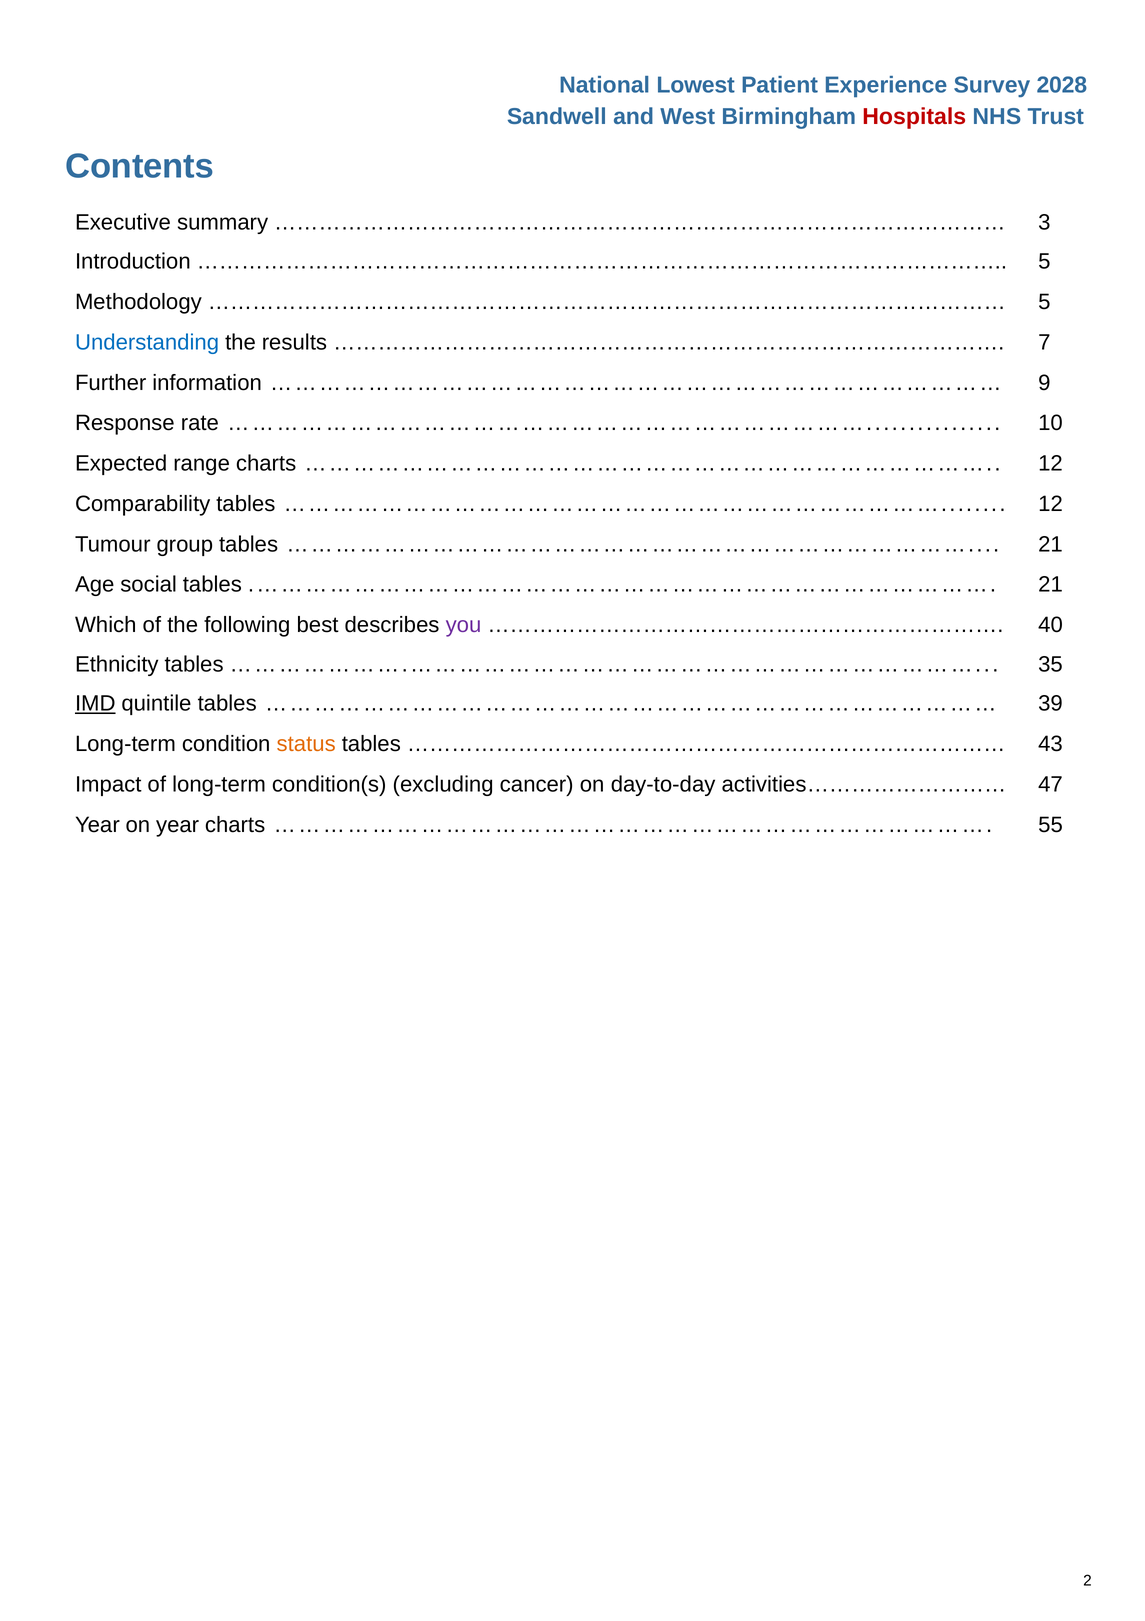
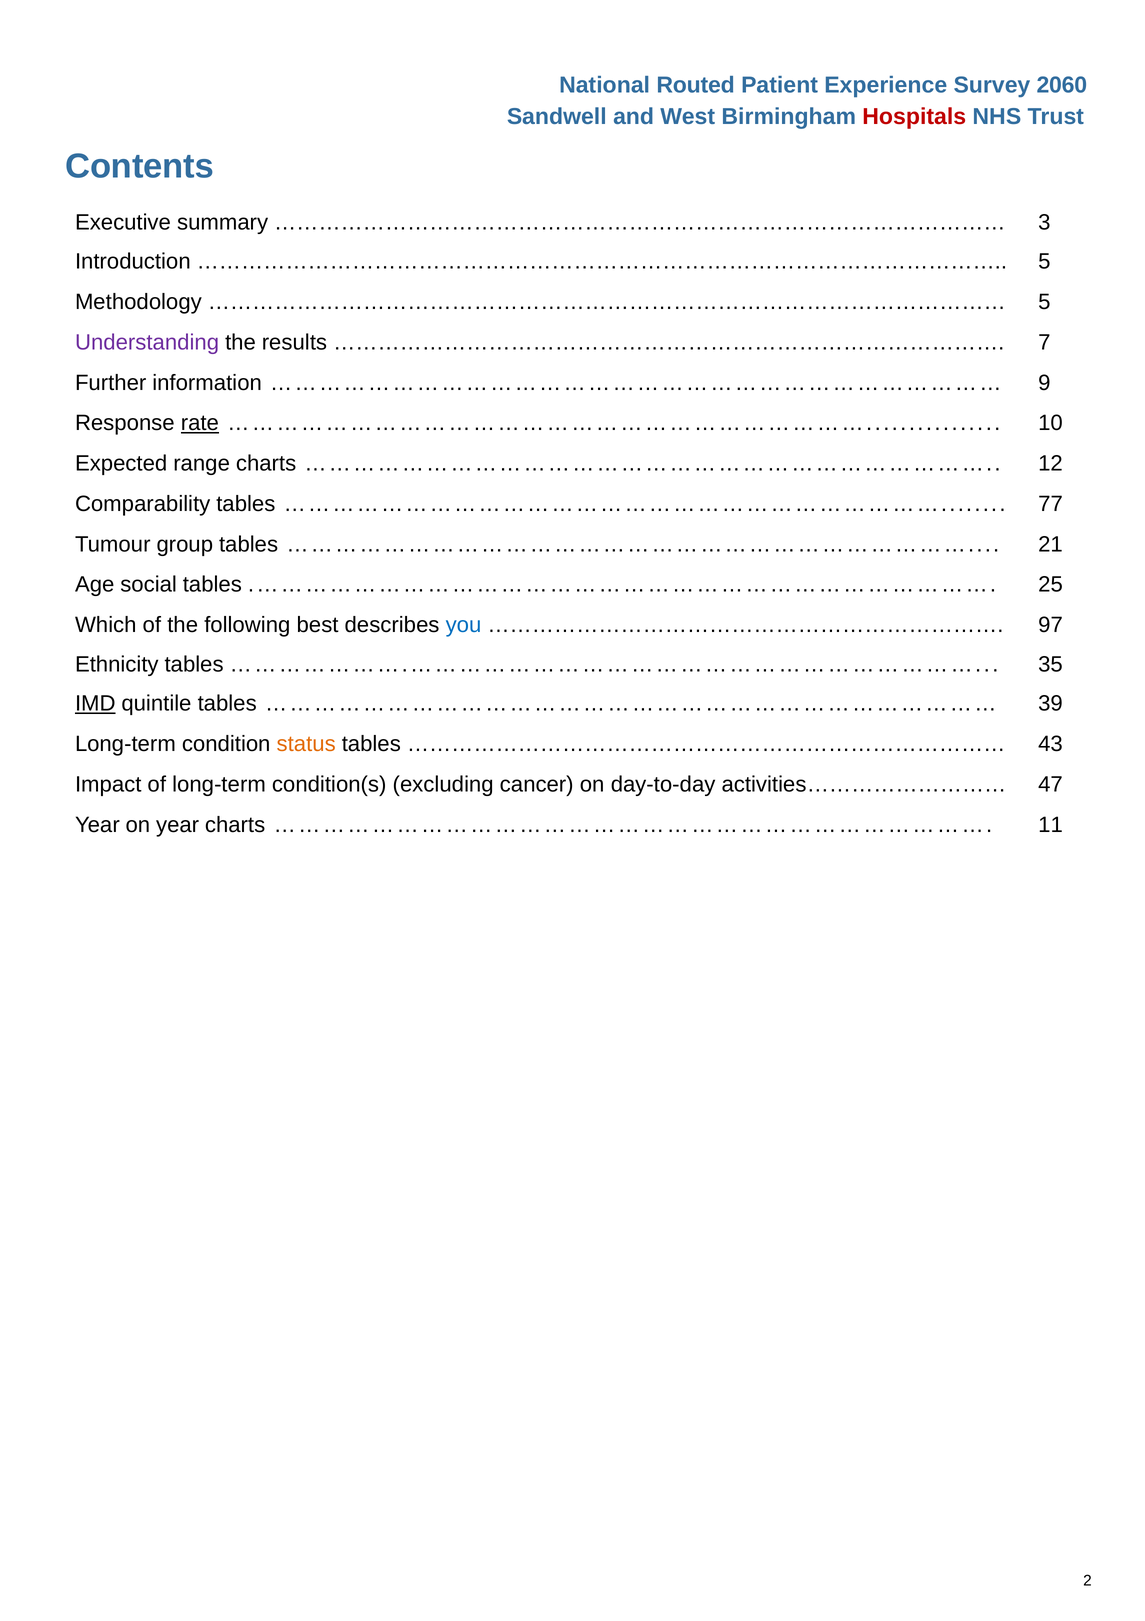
Lowest: Lowest -> Routed (696, 85)
2028: 2028 -> 2060 (1062, 85)
Understanding colour: blue -> purple (147, 342)
rate underline: none -> present (200, 423)
12: 12 -> 77 (1051, 504)
21: 21 -> 25 (1051, 584)
you colour: purple -> blue (463, 625)
40: 40 -> 97 (1051, 625)
55: 55 -> 11 (1051, 824)
